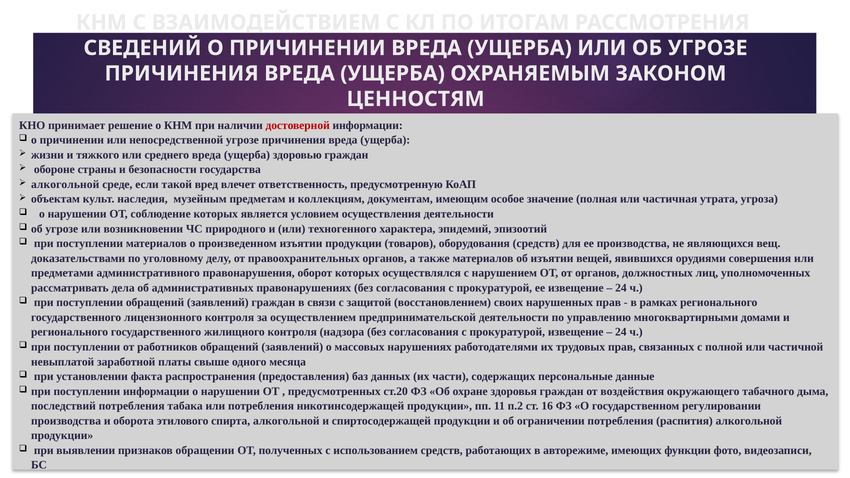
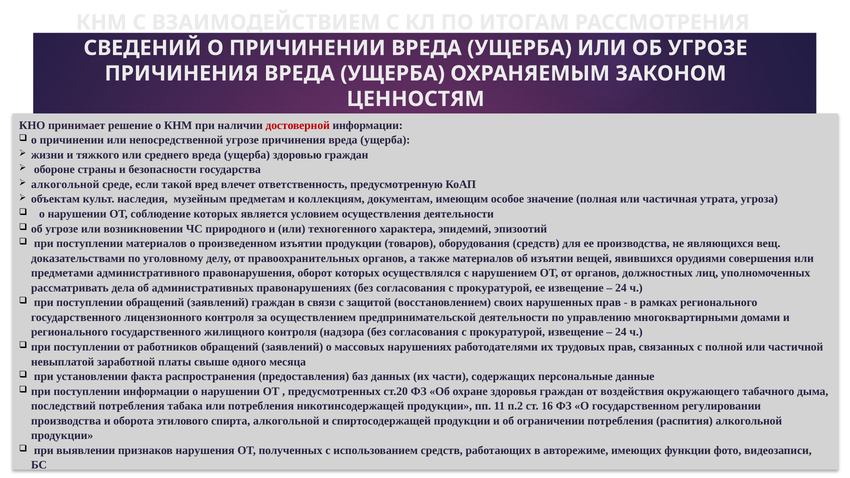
обращении: обращении -> нарушения (205, 451)
